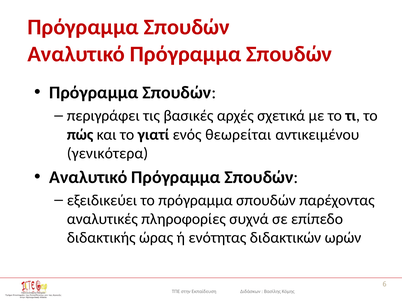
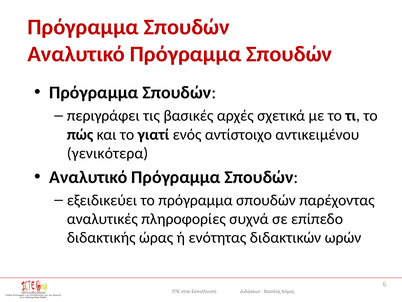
θεωρείται: θεωρείται -> αντίστοιχο (238, 134)
